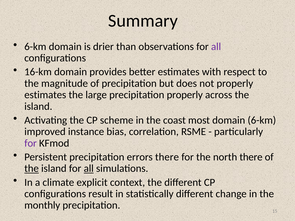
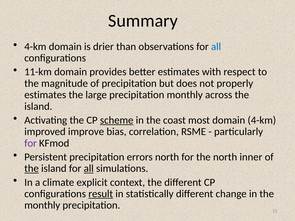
6-km: 6-km -> 4-km (35, 47)
all colour: purple -> blue (216, 47)
16-km: 16-km -> 11-km (38, 72)
precipitation properly: properly -> monthly (185, 95)
scheme underline: none -> present (117, 120)
domain 6-km: 6-km -> 4-km (262, 120)
instance: instance -> improve (86, 132)
errors there: there -> north (167, 157)
north there: there -> inner (251, 157)
result underline: none -> present (101, 194)
